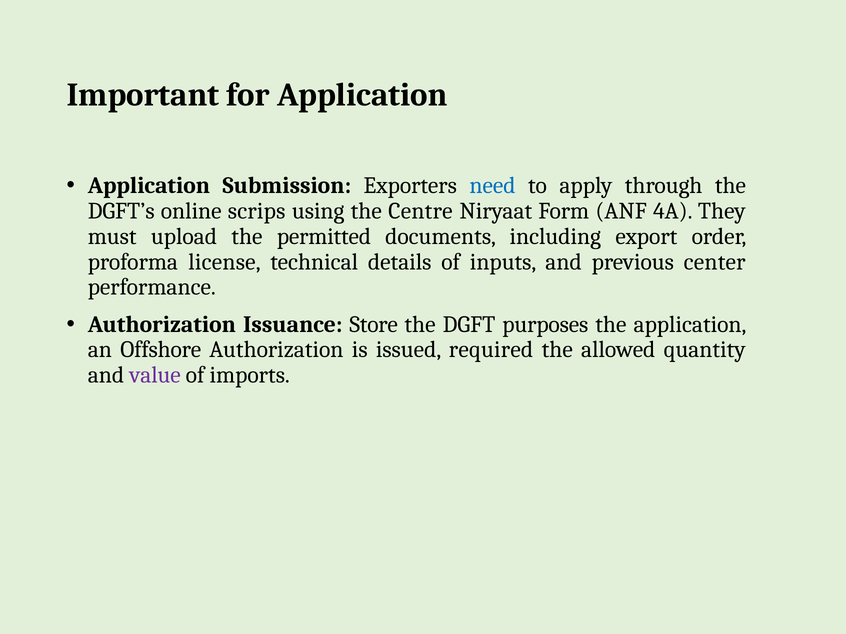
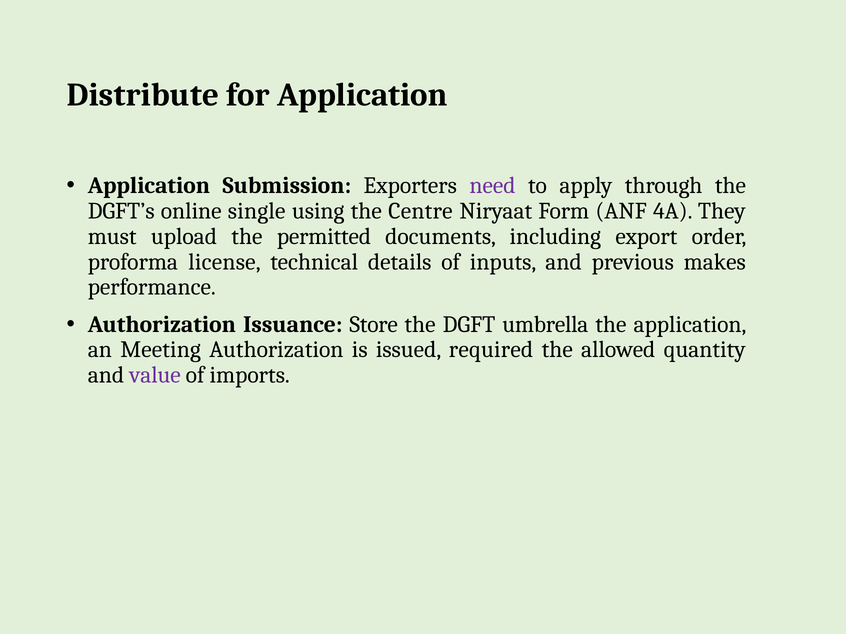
Important: Important -> Distribute (143, 95)
need colour: blue -> purple (492, 186)
scrips: scrips -> single (257, 211)
center: center -> makes (715, 262)
purposes: purposes -> umbrella (545, 325)
Offshore: Offshore -> Meeting (161, 350)
